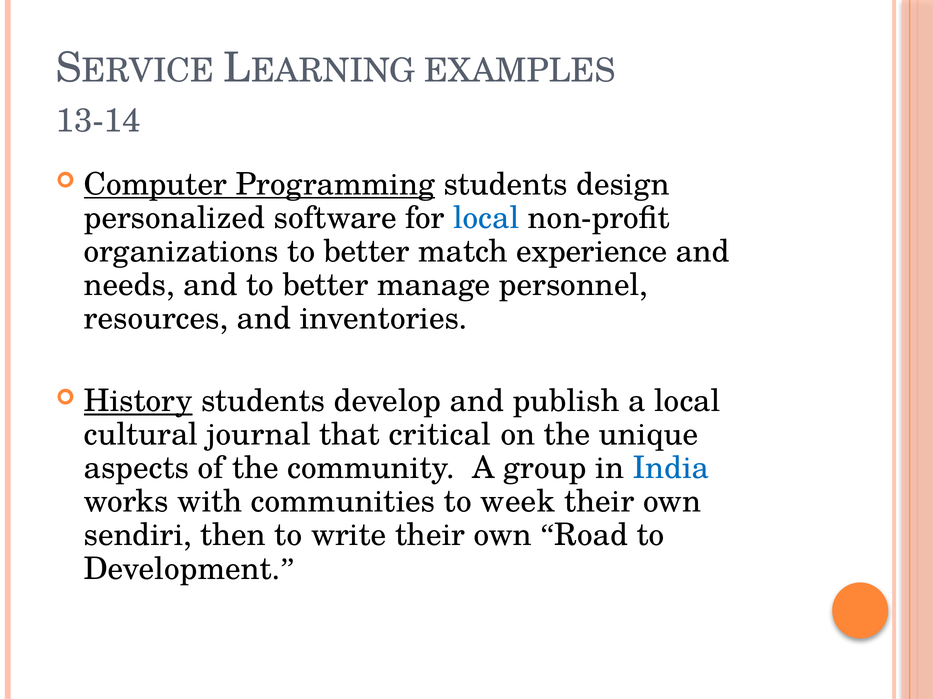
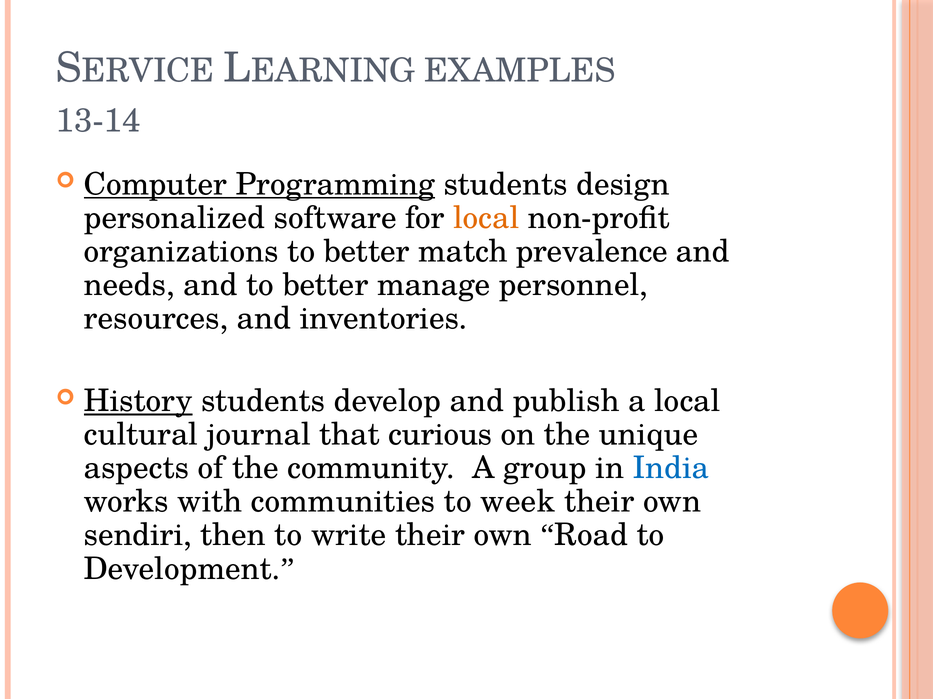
local colour: blue -> orange (486, 218)
experience: experience -> prevalence (592, 252)
critical: critical -> curious (440, 435)
